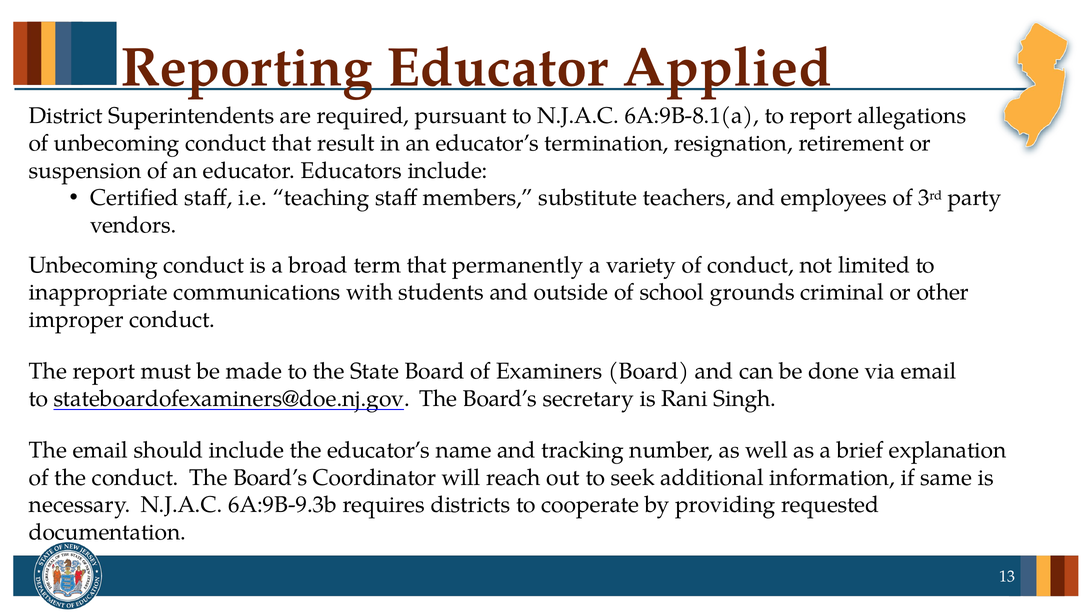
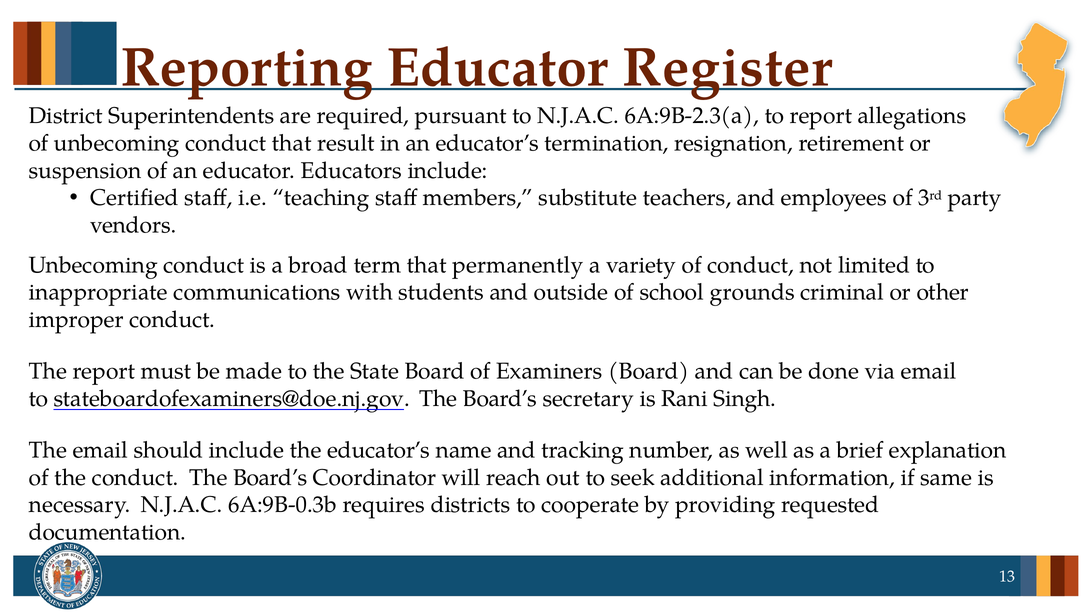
Applied: Applied -> Register (727, 68)
6A:9B-8.1(a: 6A:9B-8.1(a -> 6A:9B-2.3(a (692, 116)
6A:9B-9.3b: 6A:9B-9.3b -> 6A:9B-0.3b (283, 505)
